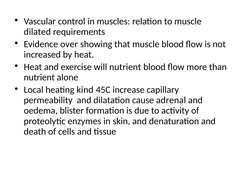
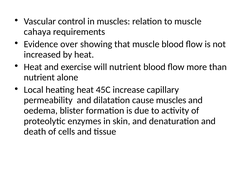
dilated: dilated -> cahaya (37, 32)
heating kind: kind -> heat (85, 90)
cause adrenal: adrenal -> muscles (171, 100)
